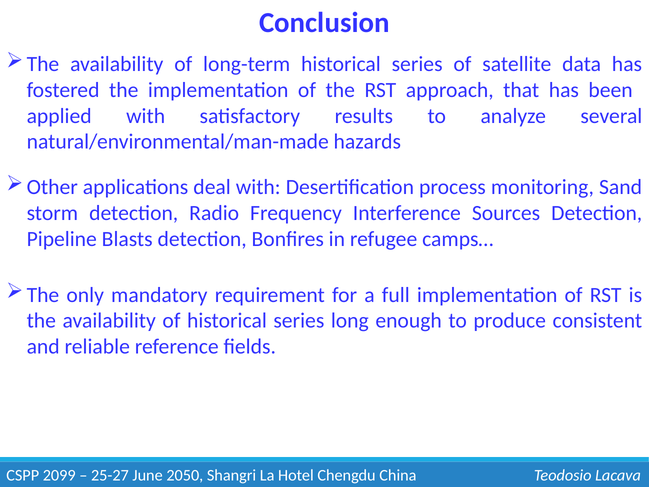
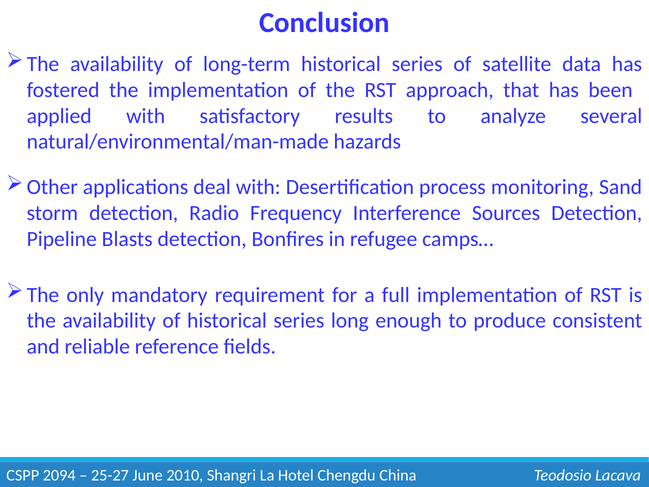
2099: 2099 -> 2094 (59, 475)
2050: 2050 -> 2010 (185, 475)
